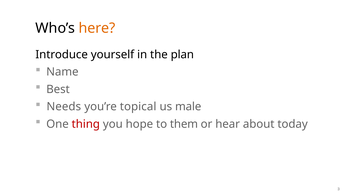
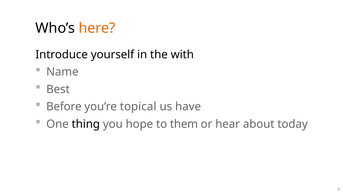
plan: plan -> with (182, 54)
Needs: Needs -> Before (64, 107)
male: male -> have (188, 107)
thing colour: red -> black (86, 124)
